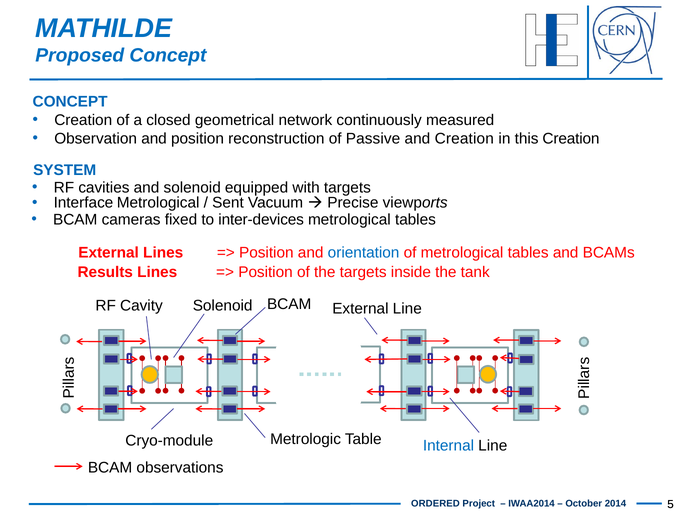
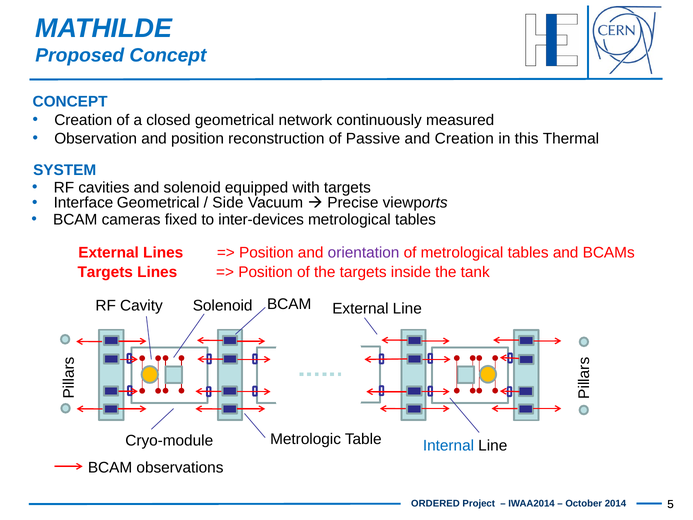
this Creation: Creation -> Thermal (571, 138)
Interface Metrological: Metrological -> Geometrical (158, 203)
Sent: Sent -> Side (228, 203)
orientation colour: blue -> purple (364, 252)
Results: Results -> Targets (105, 272)
